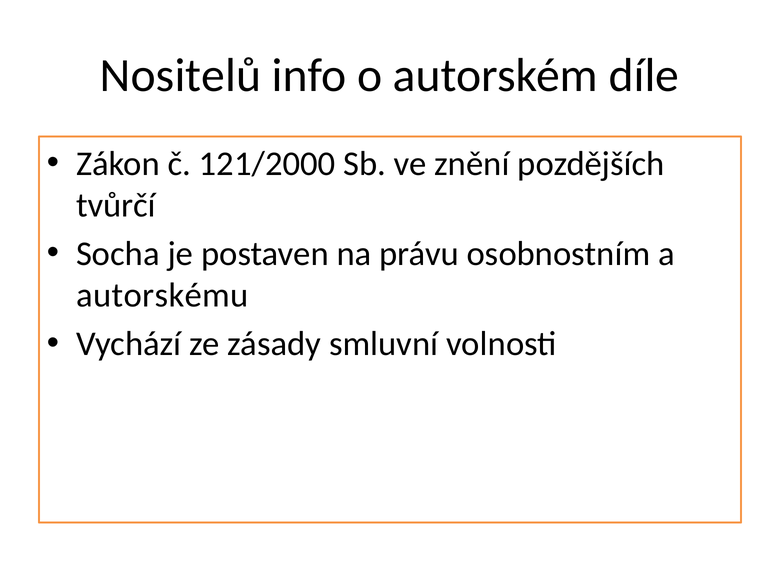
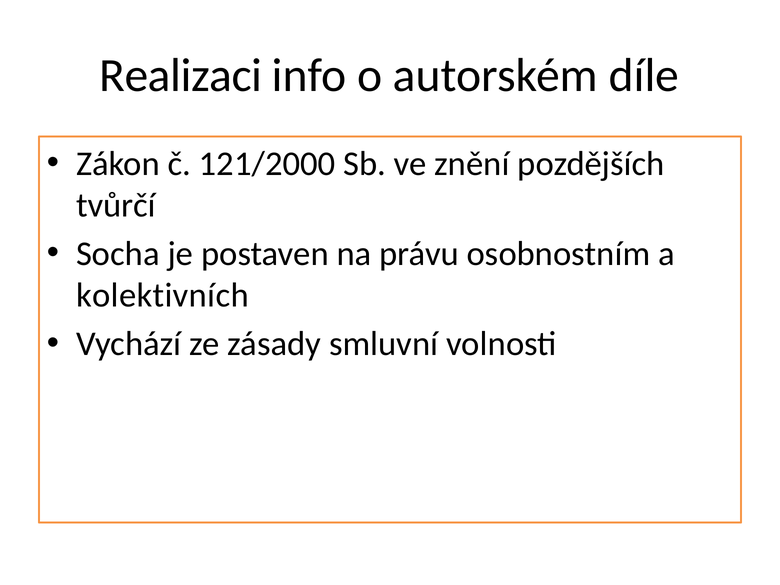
Nositelů: Nositelů -> Realizaci (181, 76)
autorskému: autorskému -> kolektivních (162, 295)
